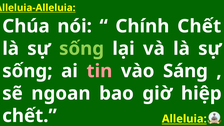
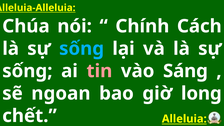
Chính Chết: Chết -> Cách (199, 26)
sống colour: light green -> light blue (82, 49)
hiệp: hiệp -> long (201, 93)
